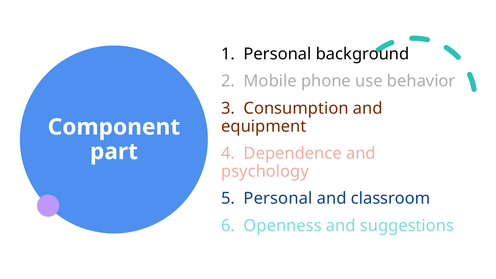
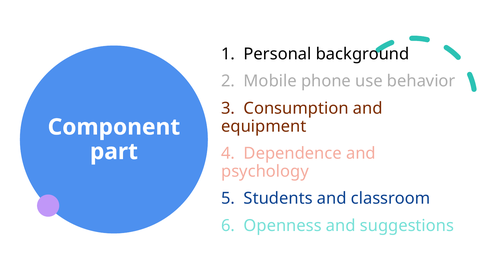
5 Personal: Personal -> Students (278, 198)
